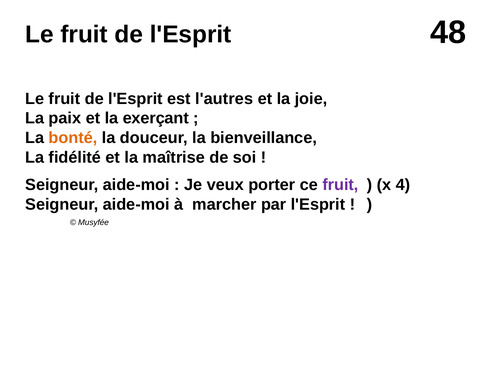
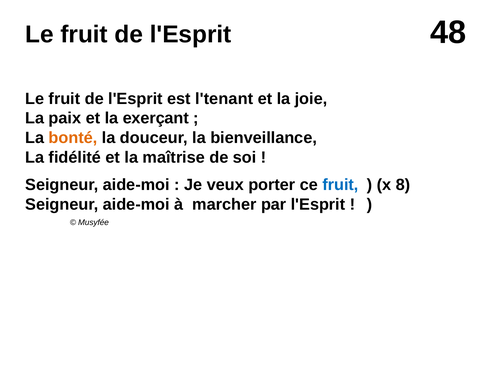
l'autres: l'autres -> l'tenant (224, 99)
fruit colour: purple -> blue (340, 185)
4: 4 -> 8 (403, 185)
